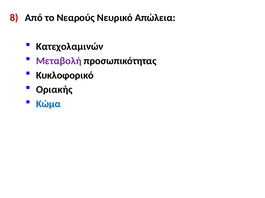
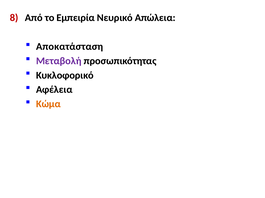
Νεαρούς: Νεαρούς -> Εμπειρία (76, 18)
Κατεχολαμινών: Κατεχολαμινών -> Αποκατάσταση (70, 47)
Οριακής: Οριακής -> Αφέλεια (54, 90)
Κώμα colour: blue -> orange (48, 104)
